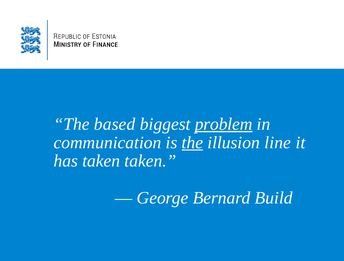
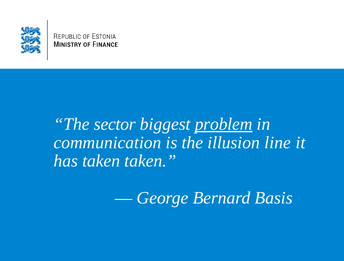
based: based -> sector (115, 124)
the underline: present -> none (192, 143)
Build: Build -> Basis (274, 198)
